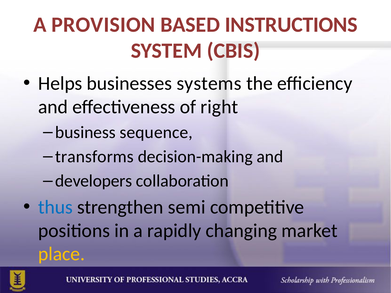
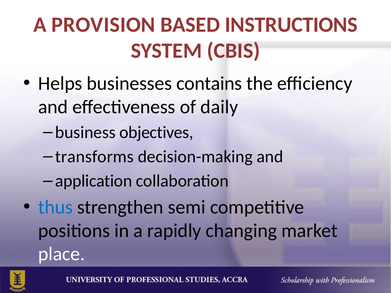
systems: systems -> contains (209, 83)
right: right -> daily (219, 107)
sequence: sequence -> objectives (156, 132)
developers: developers -> application (94, 181)
place colour: yellow -> white (62, 254)
